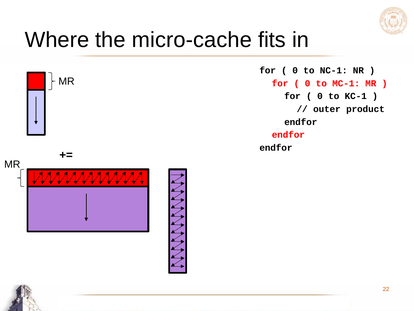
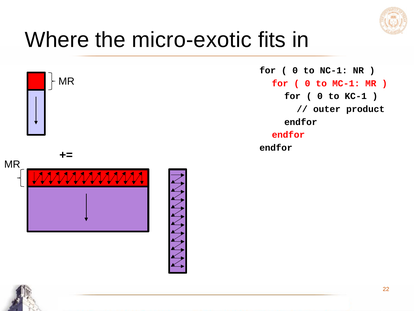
micro-cache: micro-cache -> micro-exotic (192, 40)
